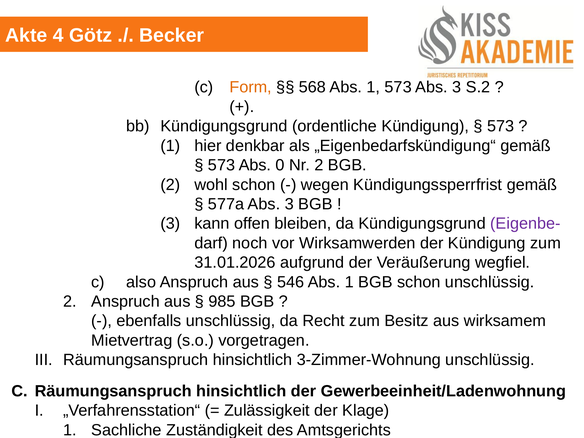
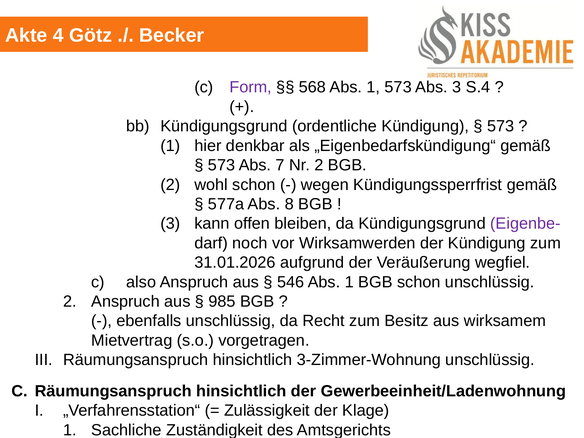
Form colour: orange -> purple (251, 87)
S.2: S.2 -> S.4 (478, 87)
0: 0 -> 7 (280, 165)
577a Abs 3: 3 -> 8 (289, 204)
